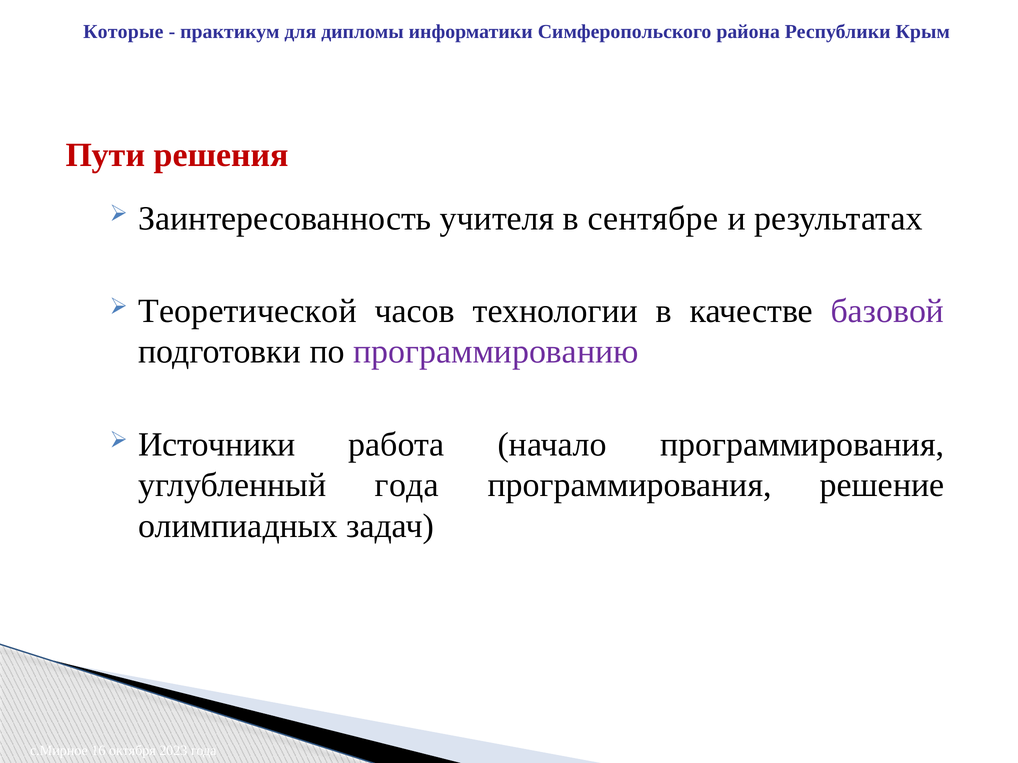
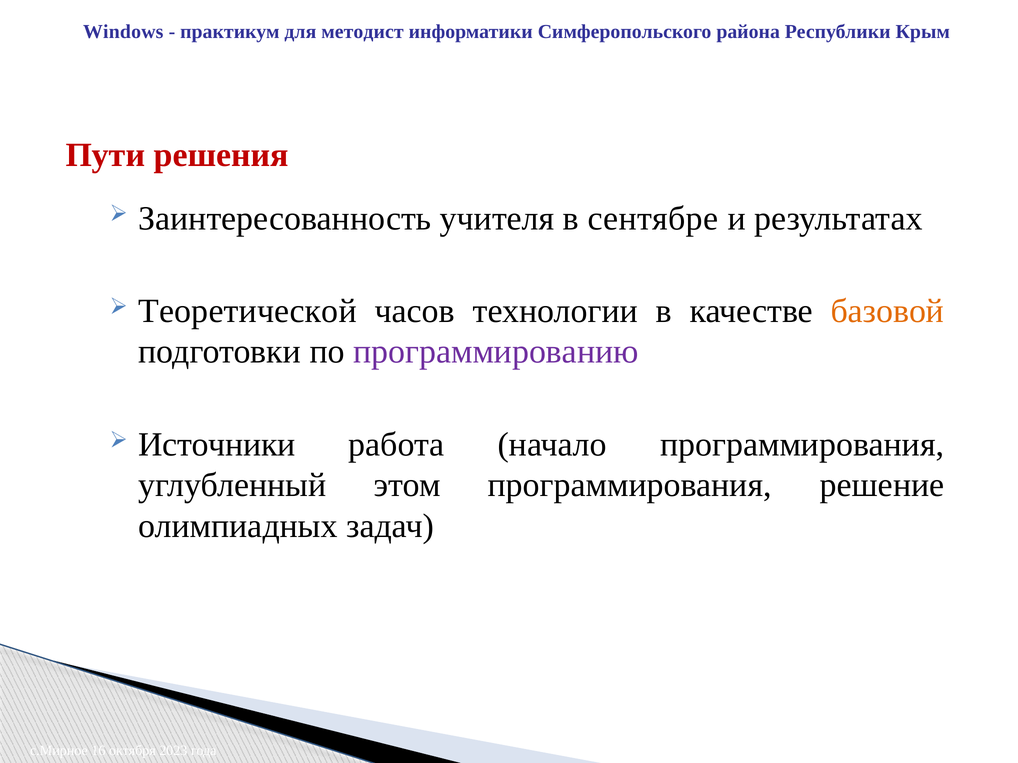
Которые: Которые -> Windows (123, 32)
дипломы: дипломы -> методист (362, 32)
базовой colour: purple -> orange (887, 311)
углубленный года: года -> этом (407, 485)
